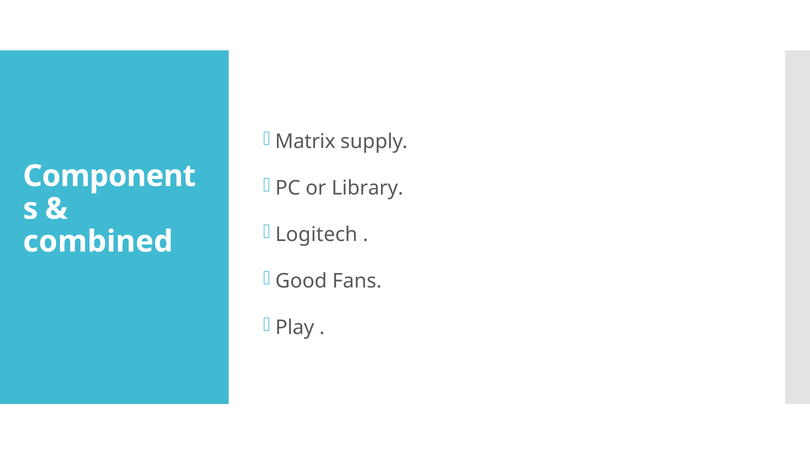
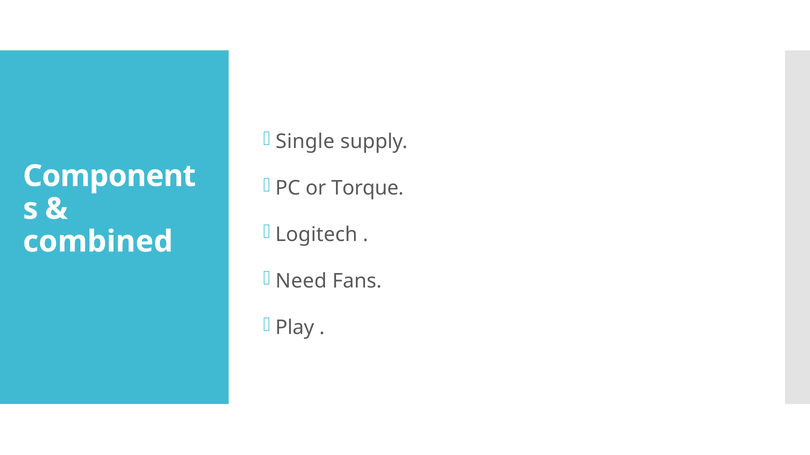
Matrix: Matrix -> Single (305, 142)
Library: Library -> Torque (368, 188)
Good: Good -> Need (301, 282)
